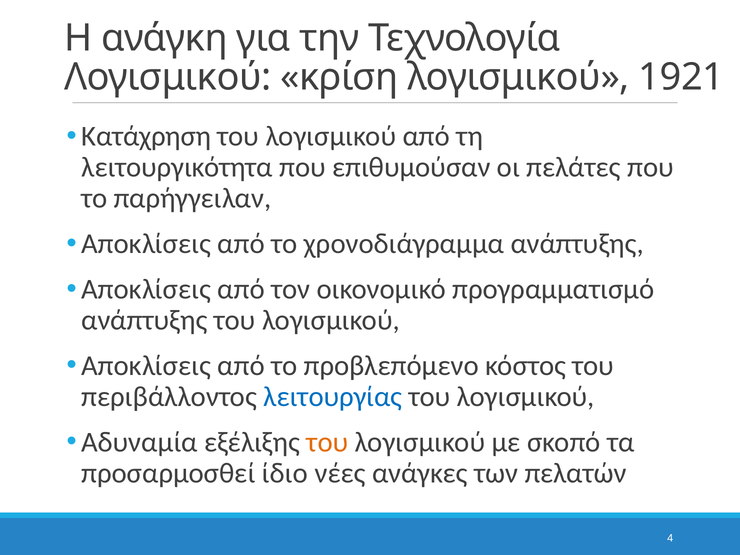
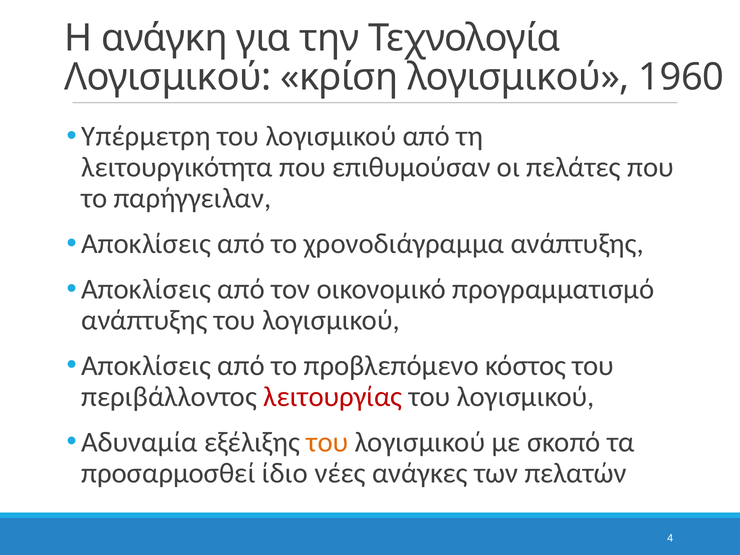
1921: 1921 -> 1960 (681, 77)
Κατάχρηση: Κατάχρηση -> Υπέρμετρη (146, 136)
λειτουργίας colour: blue -> red (333, 397)
